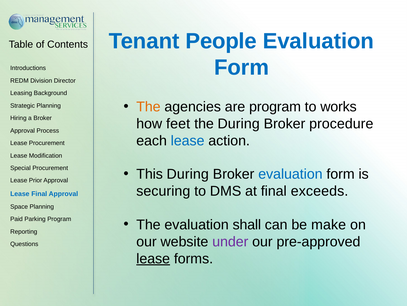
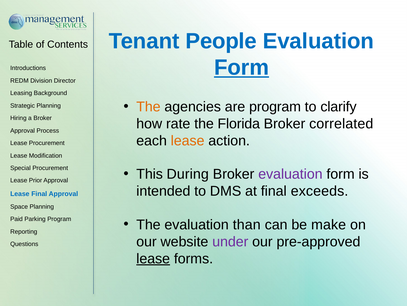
Form underline: none -> present (242, 67)
works: works -> clarify (339, 107)
feet: feet -> rate (178, 124)
the During: During -> Florida (239, 124)
procedure: procedure -> correlated (341, 124)
lease colour: blue -> orange (188, 140)
evaluation colour: blue -> purple (290, 174)
securing: securing -> intended (163, 191)
shall: shall -> than (247, 224)
